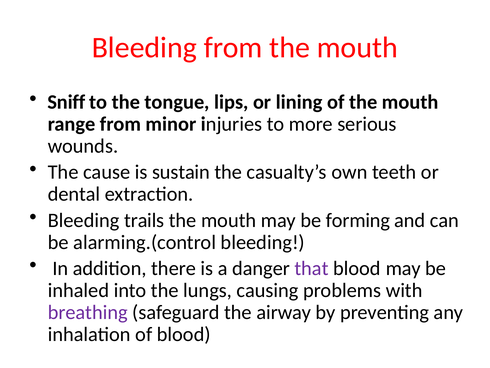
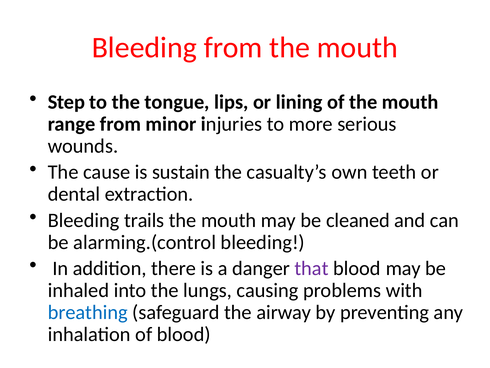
Sniff: Sniff -> Step (66, 102)
forming: forming -> cleaned (358, 220)
breathing colour: purple -> blue (88, 312)
